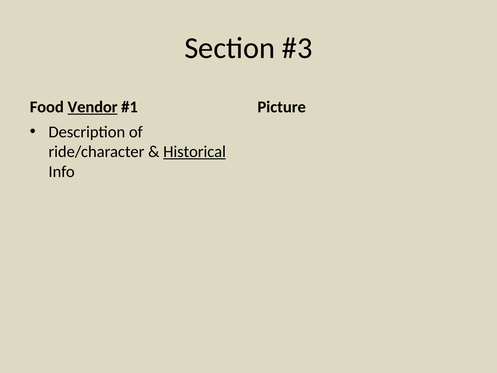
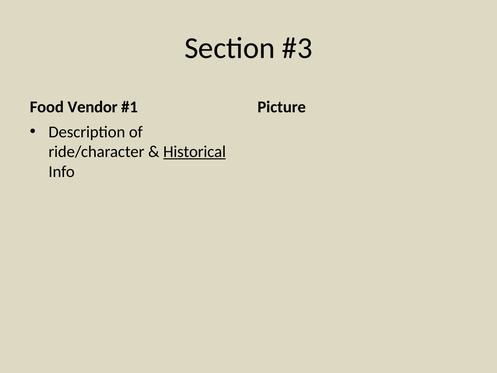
Vendor underline: present -> none (93, 107)
